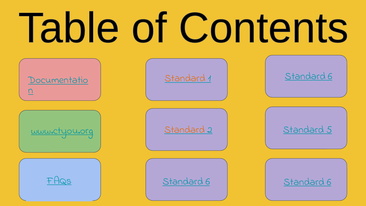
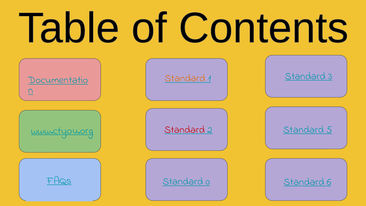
6: 6 -> 3 (330, 76)
Standard colour: orange -> red (185, 129)
6: 6 -> 0 (208, 181)
